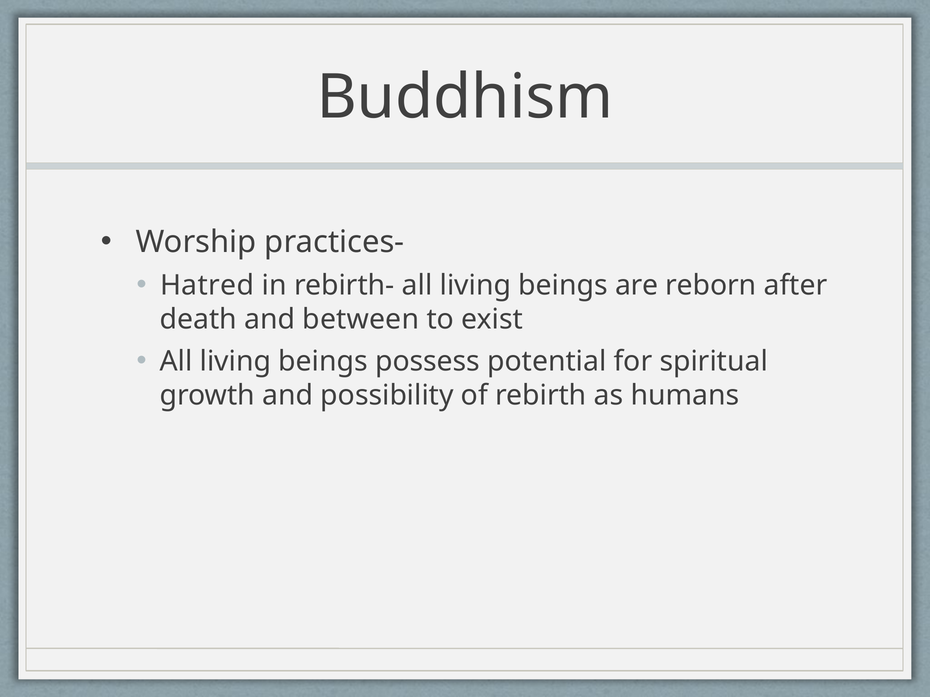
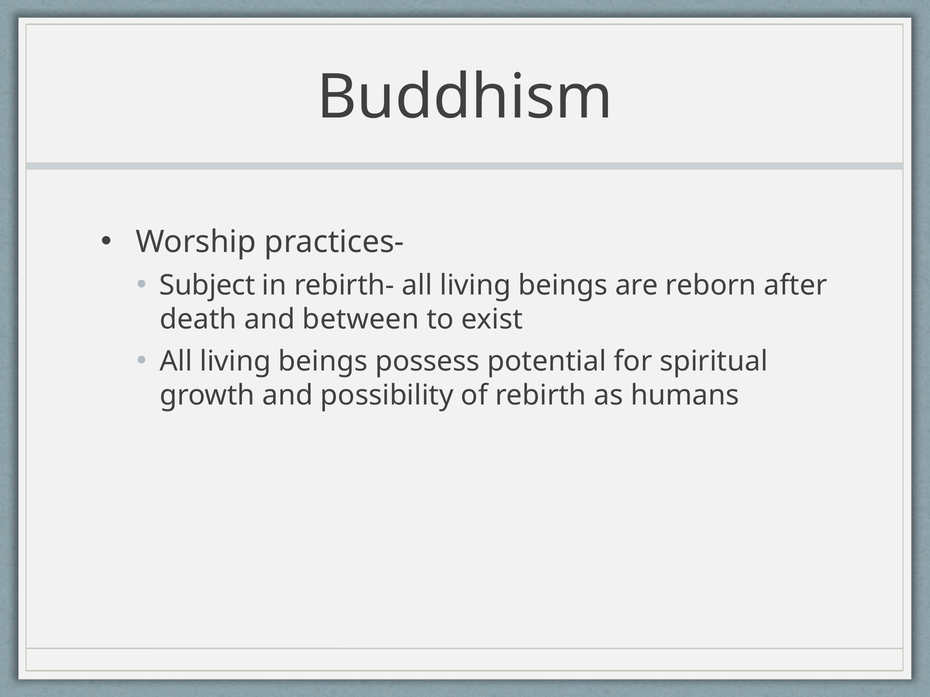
Hatred: Hatred -> Subject (207, 286)
